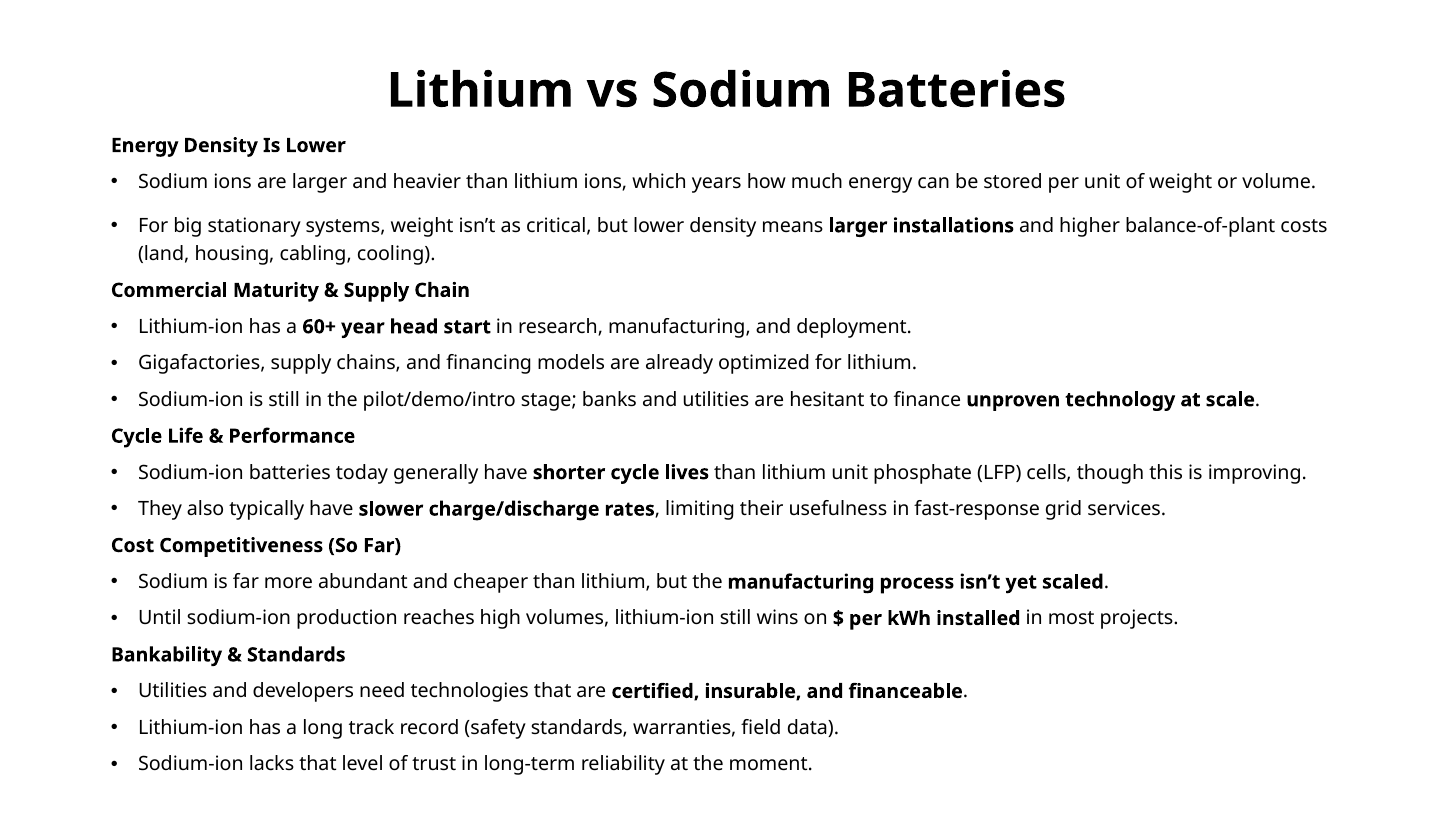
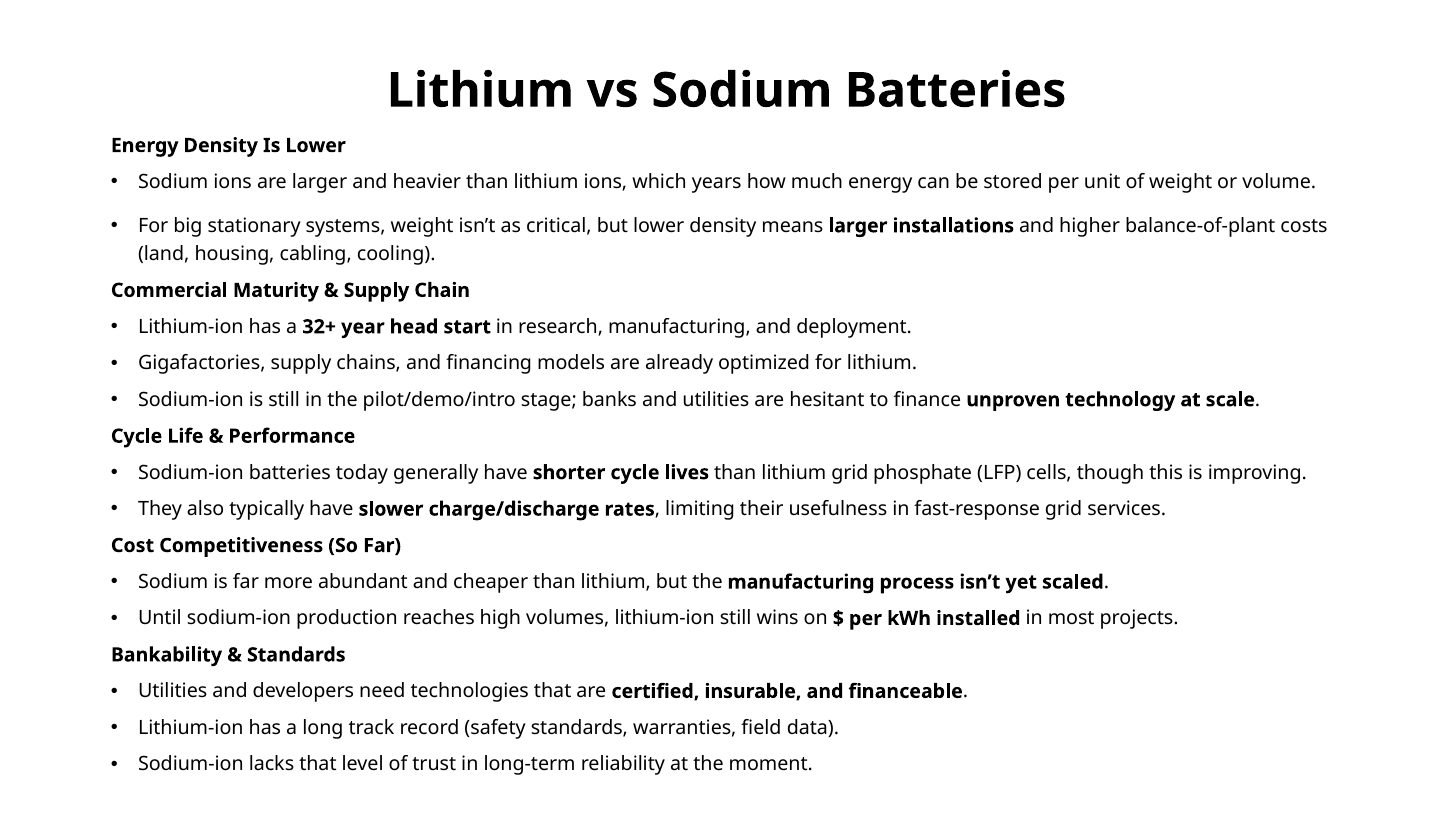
60+: 60+ -> 32+ (319, 327)
lithium unit: unit -> grid (850, 473)
